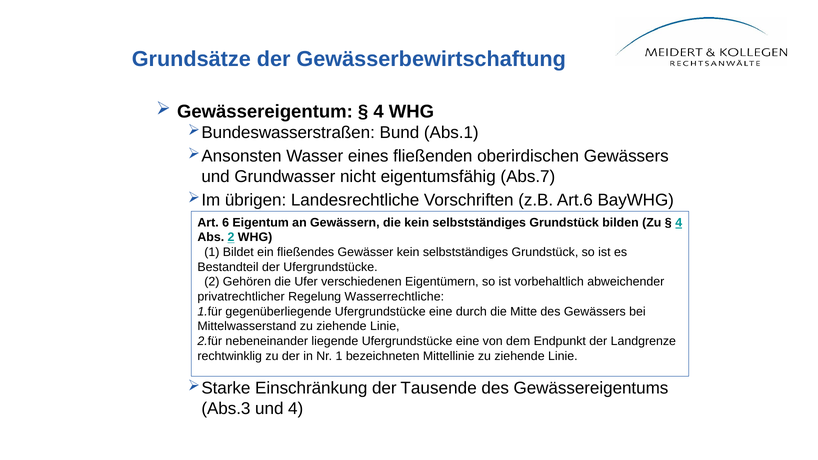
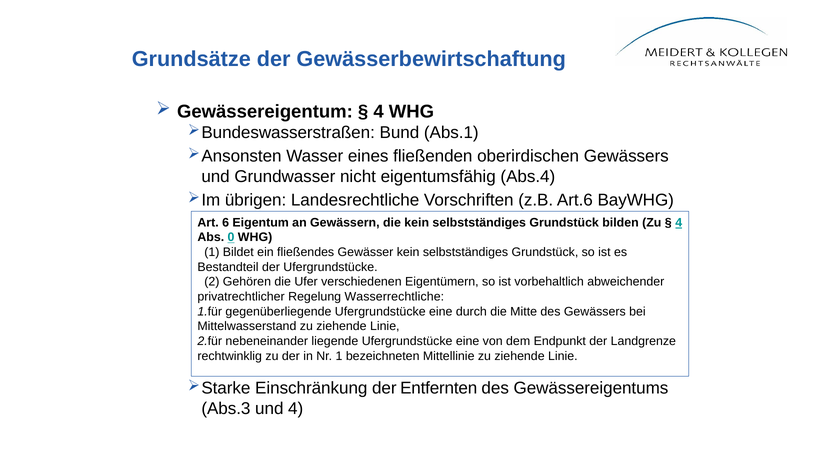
Abs.7: Abs.7 -> Abs.4 (528, 177)
Abs 2: 2 -> 0 (231, 237)
Tausende: Tausende -> Entfernten (439, 388)
